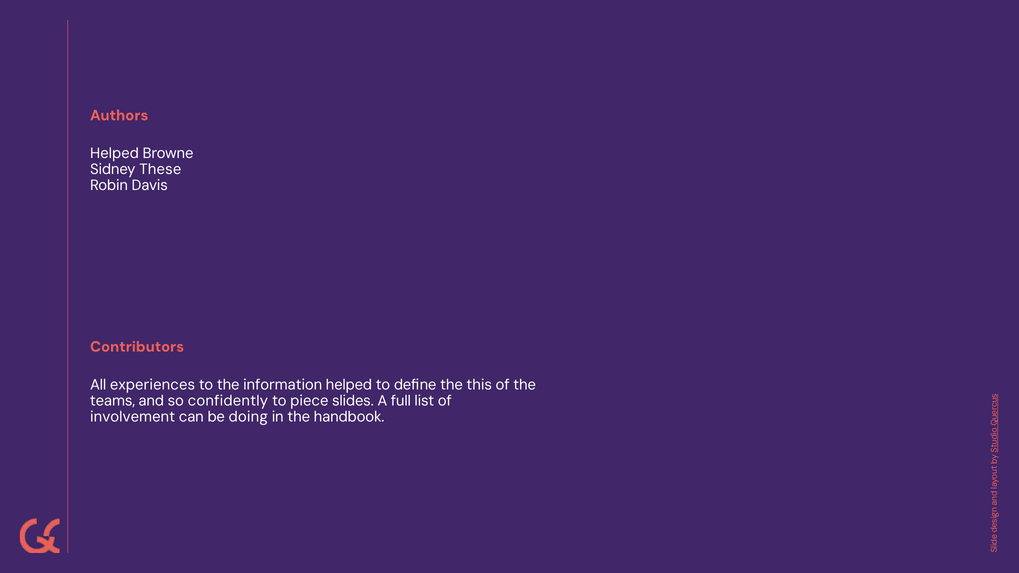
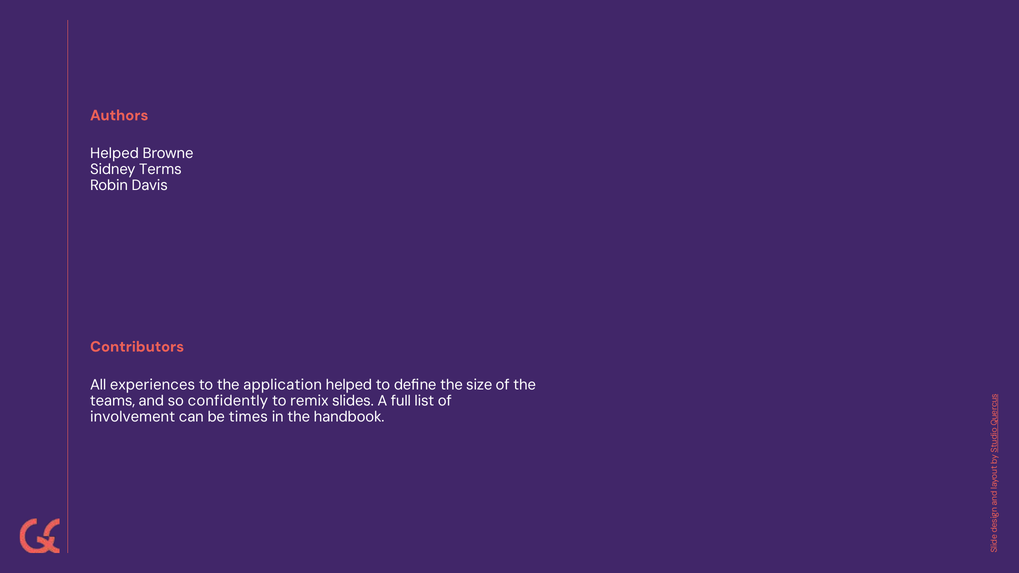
These: These -> Terms (160, 169)
information: information -> application (283, 385)
this: this -> size (479, 385)
piece: piece -> remix (309, 401)
doing: doing -> times (248, 417)
